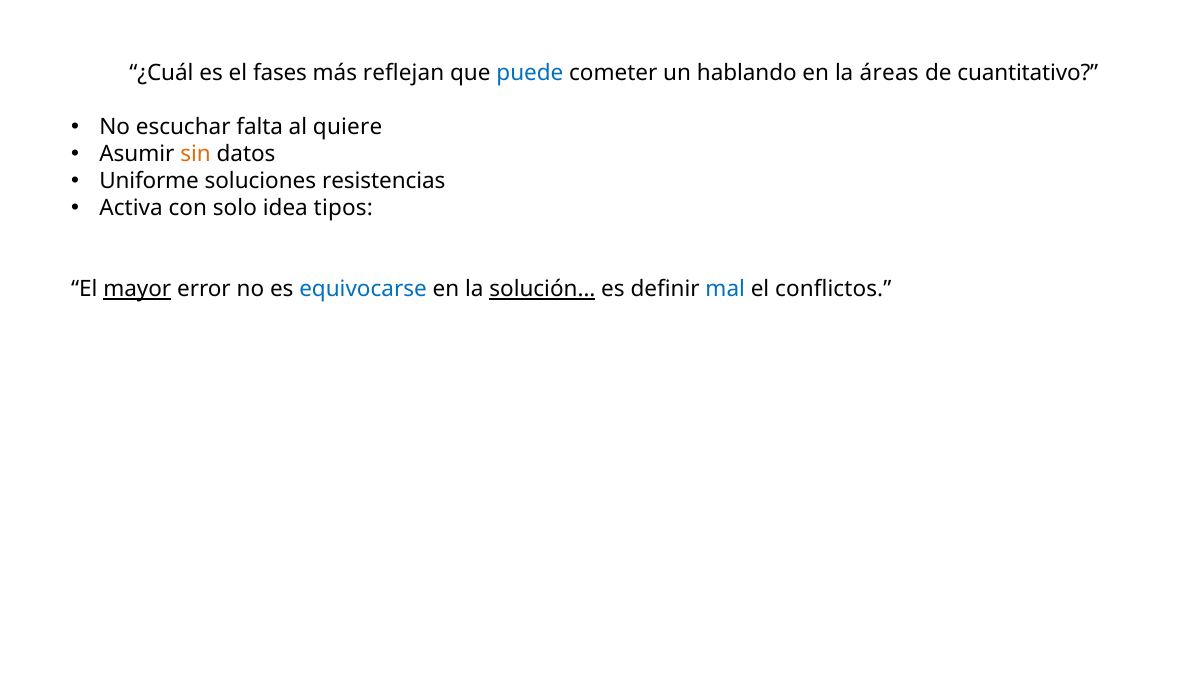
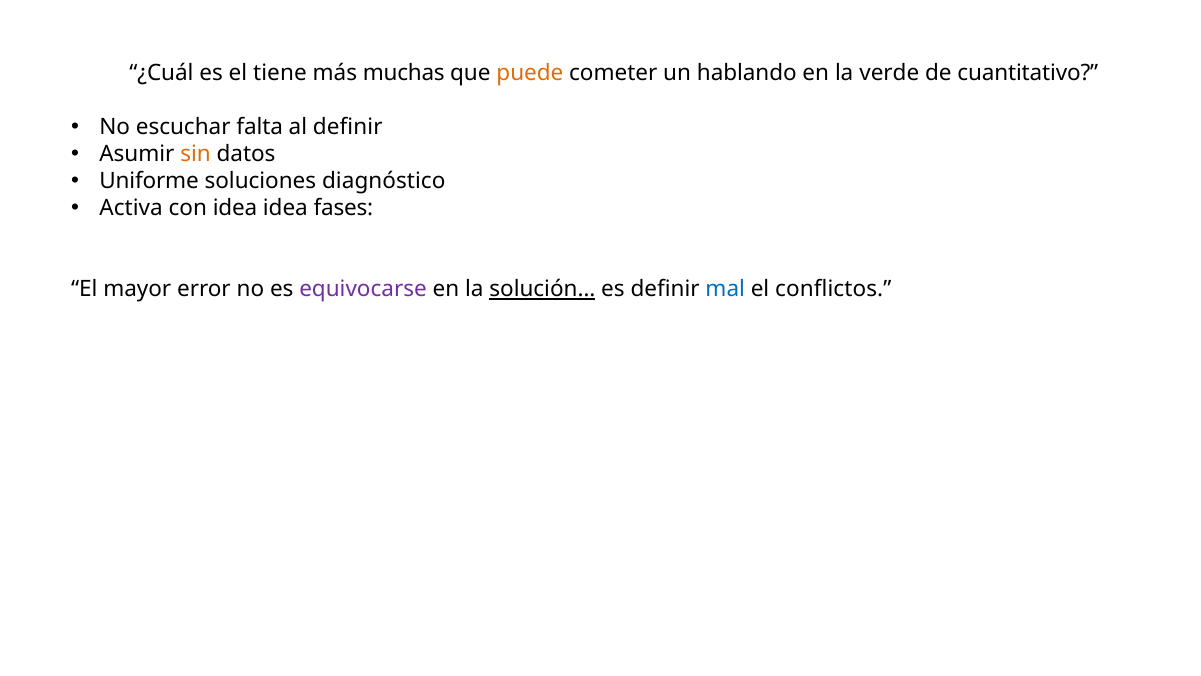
fases: fases -> tiene (280, 73)
reflejan: reflejan -> muchas (404, 73)
puede colour: blue -> orange (530, 73)
áreas: áreas -> verde (889, 73)
al quiere: quiere -> definir (348, 127)
resistencias: resistencias -> diagnóstico (384, 181)
con solo: solo -> idea (235, 208)
tipos: tipos -> fases (343, 208)
mayor underline: present -> none (137, 289)
equivocarse colour: blue -> purple (363, 289)
